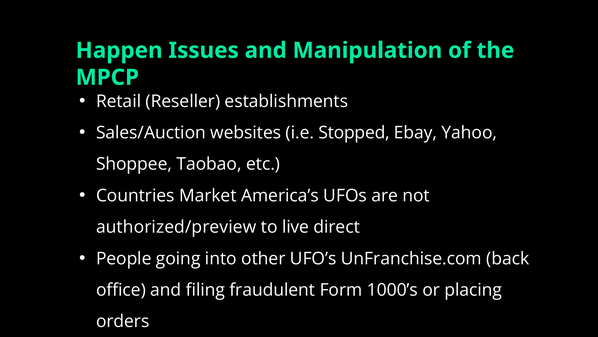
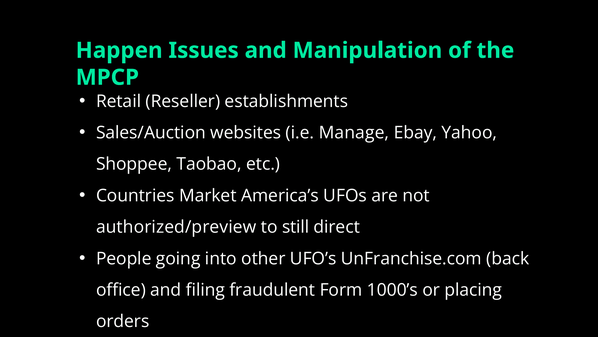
Stopped: Stopped -> Manage (354, 132)
live: live -> still (296, 227)
